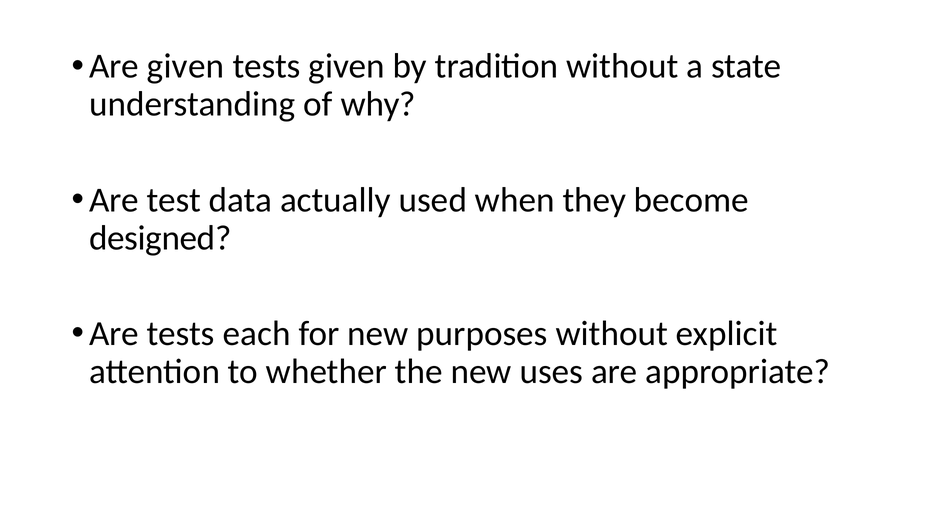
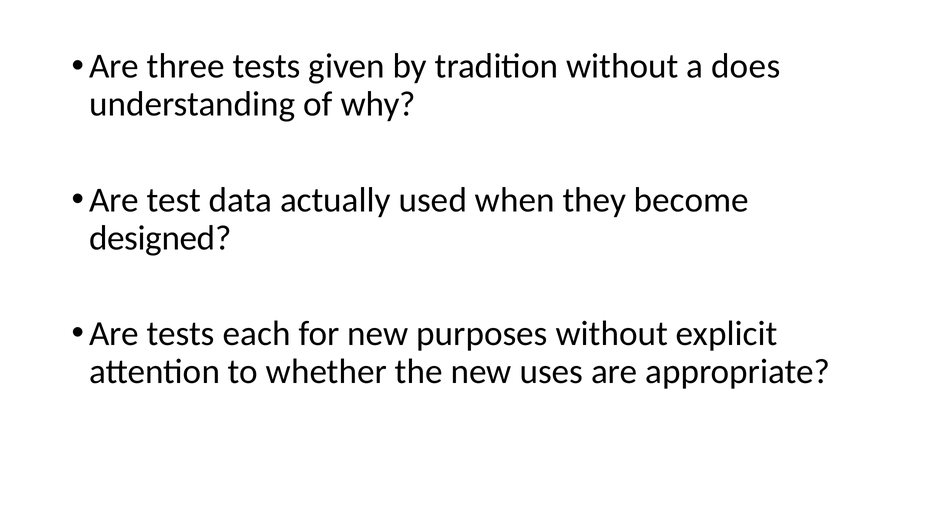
Are given: given -> three (186, 66)
state: state -> does (746, 66)
